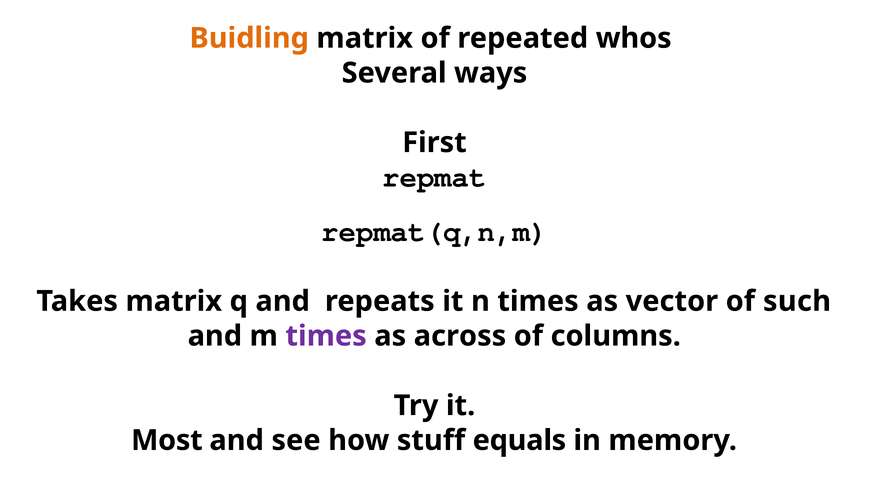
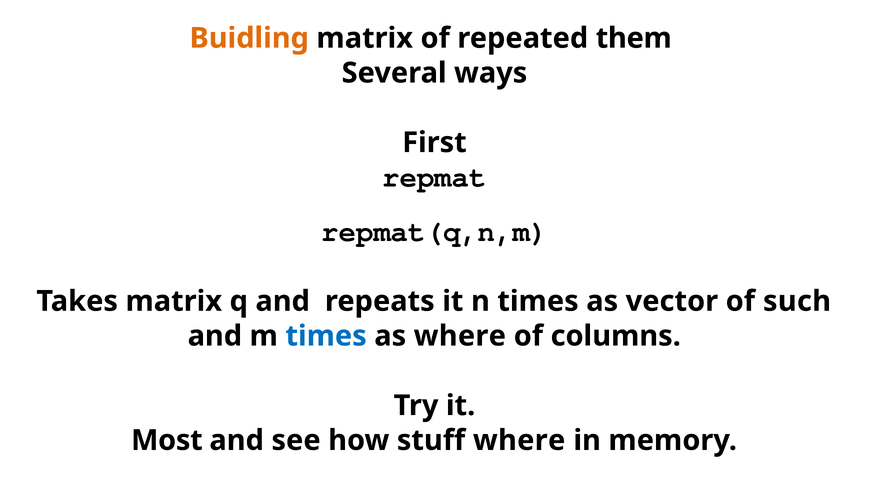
whos: whos -> them (634, 38)
times colour: purple -> blue (326, 336)
as across: across -> where (460, 336)
stuff equals: equals -> where (519, 440)
